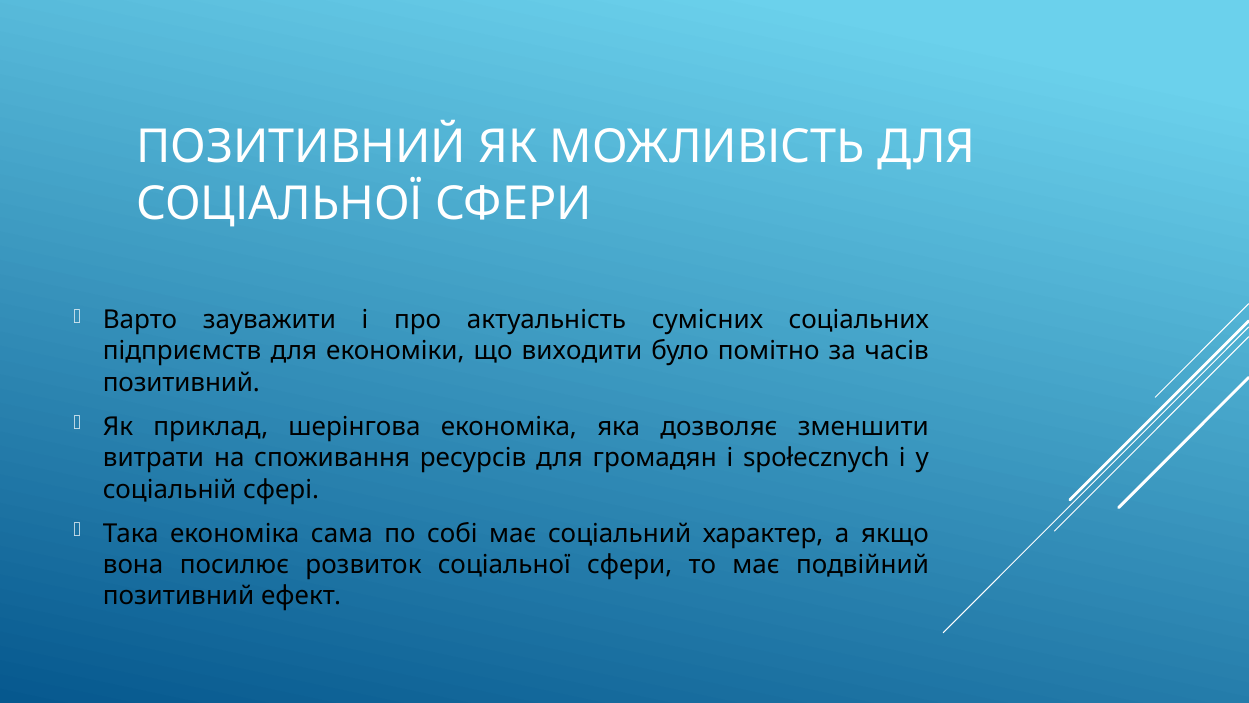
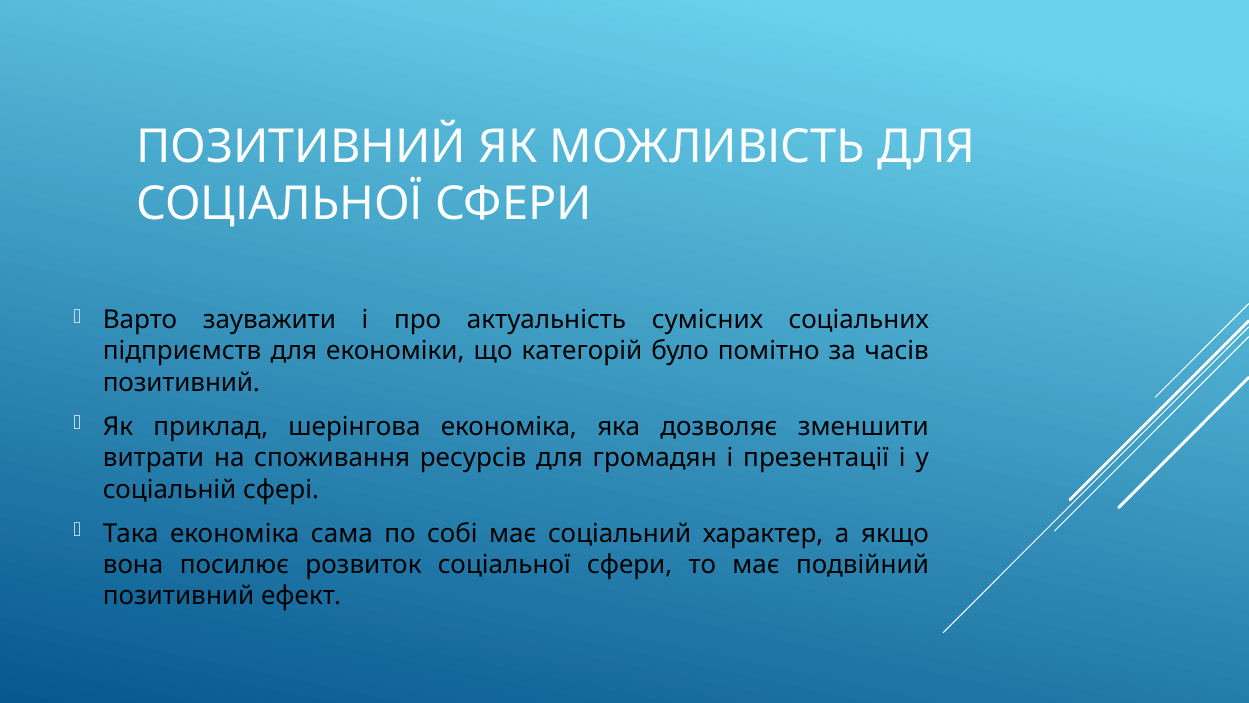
виходити: виходити -> категорій (582, 351)
społecznych: społecznych -> презентації (816, 458)
